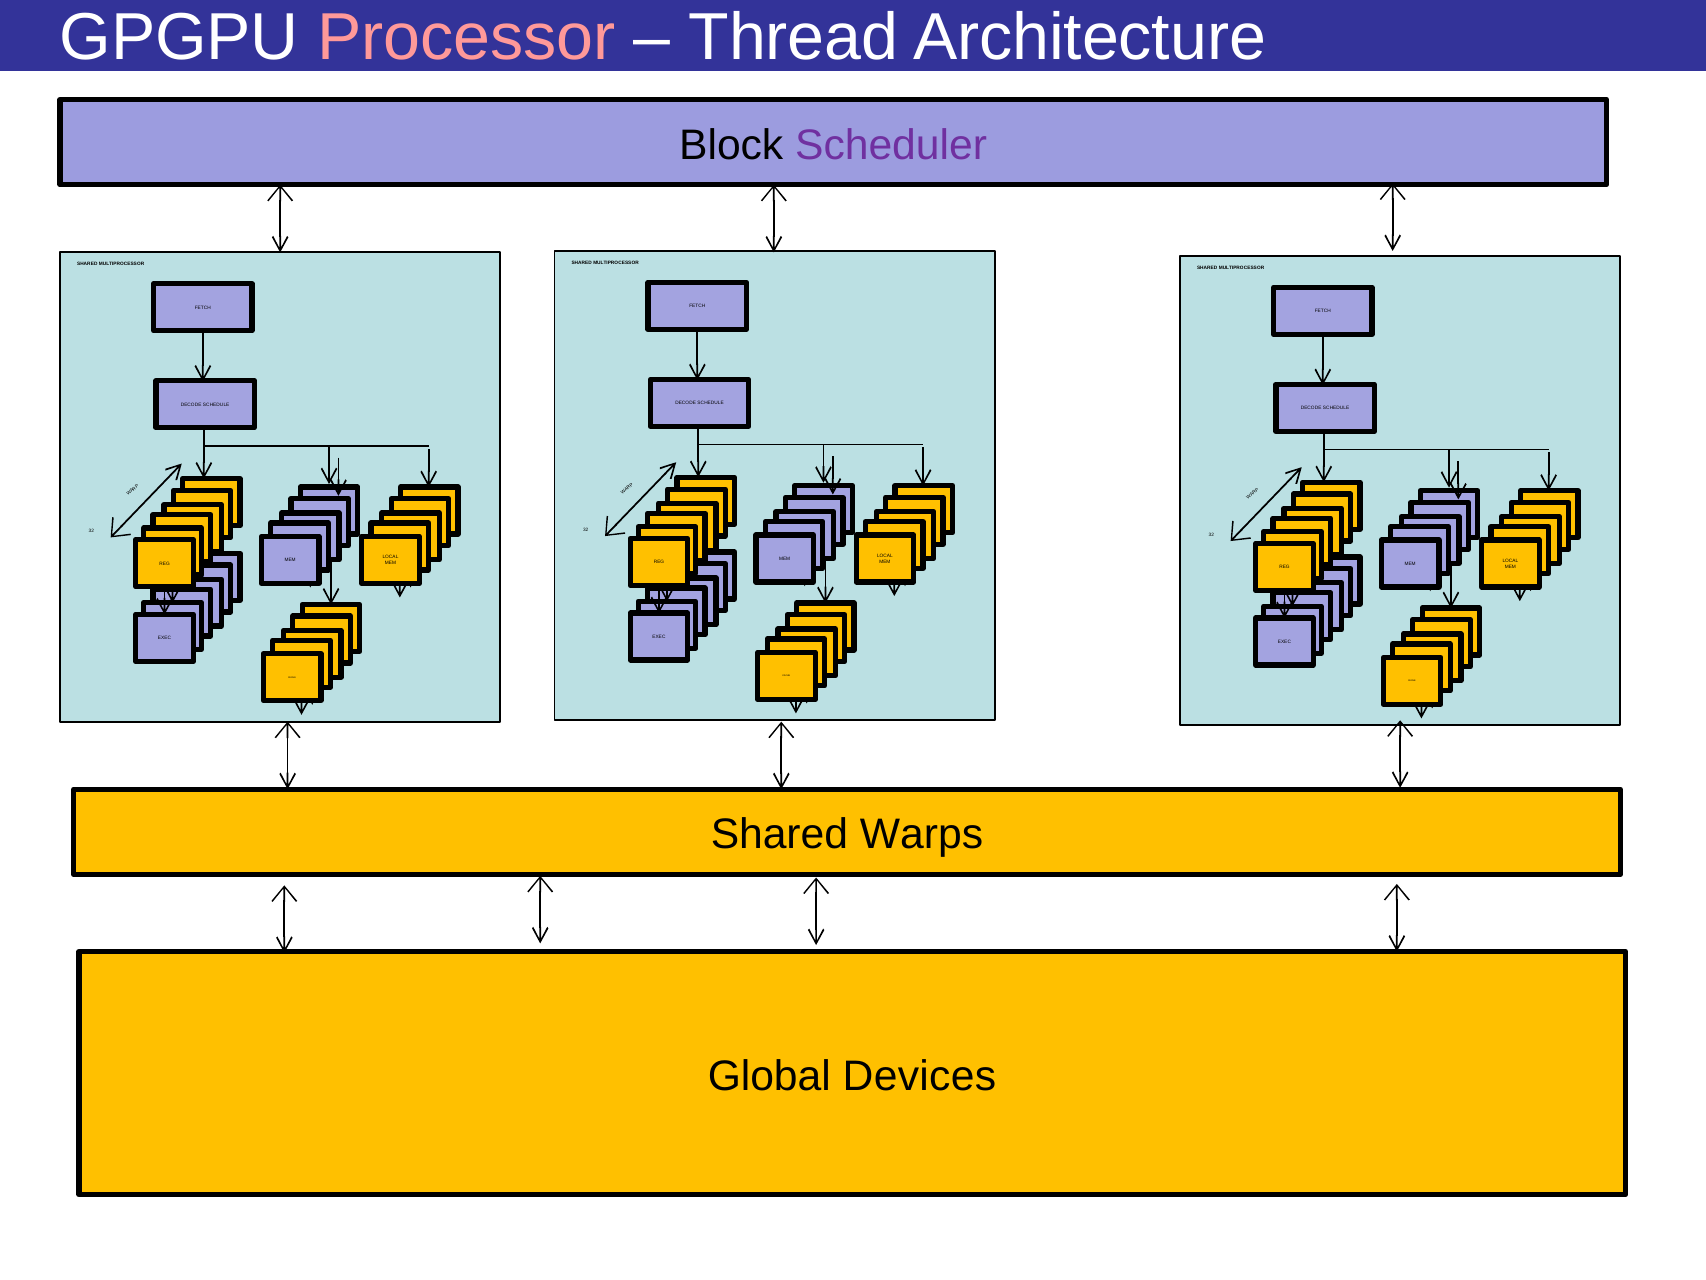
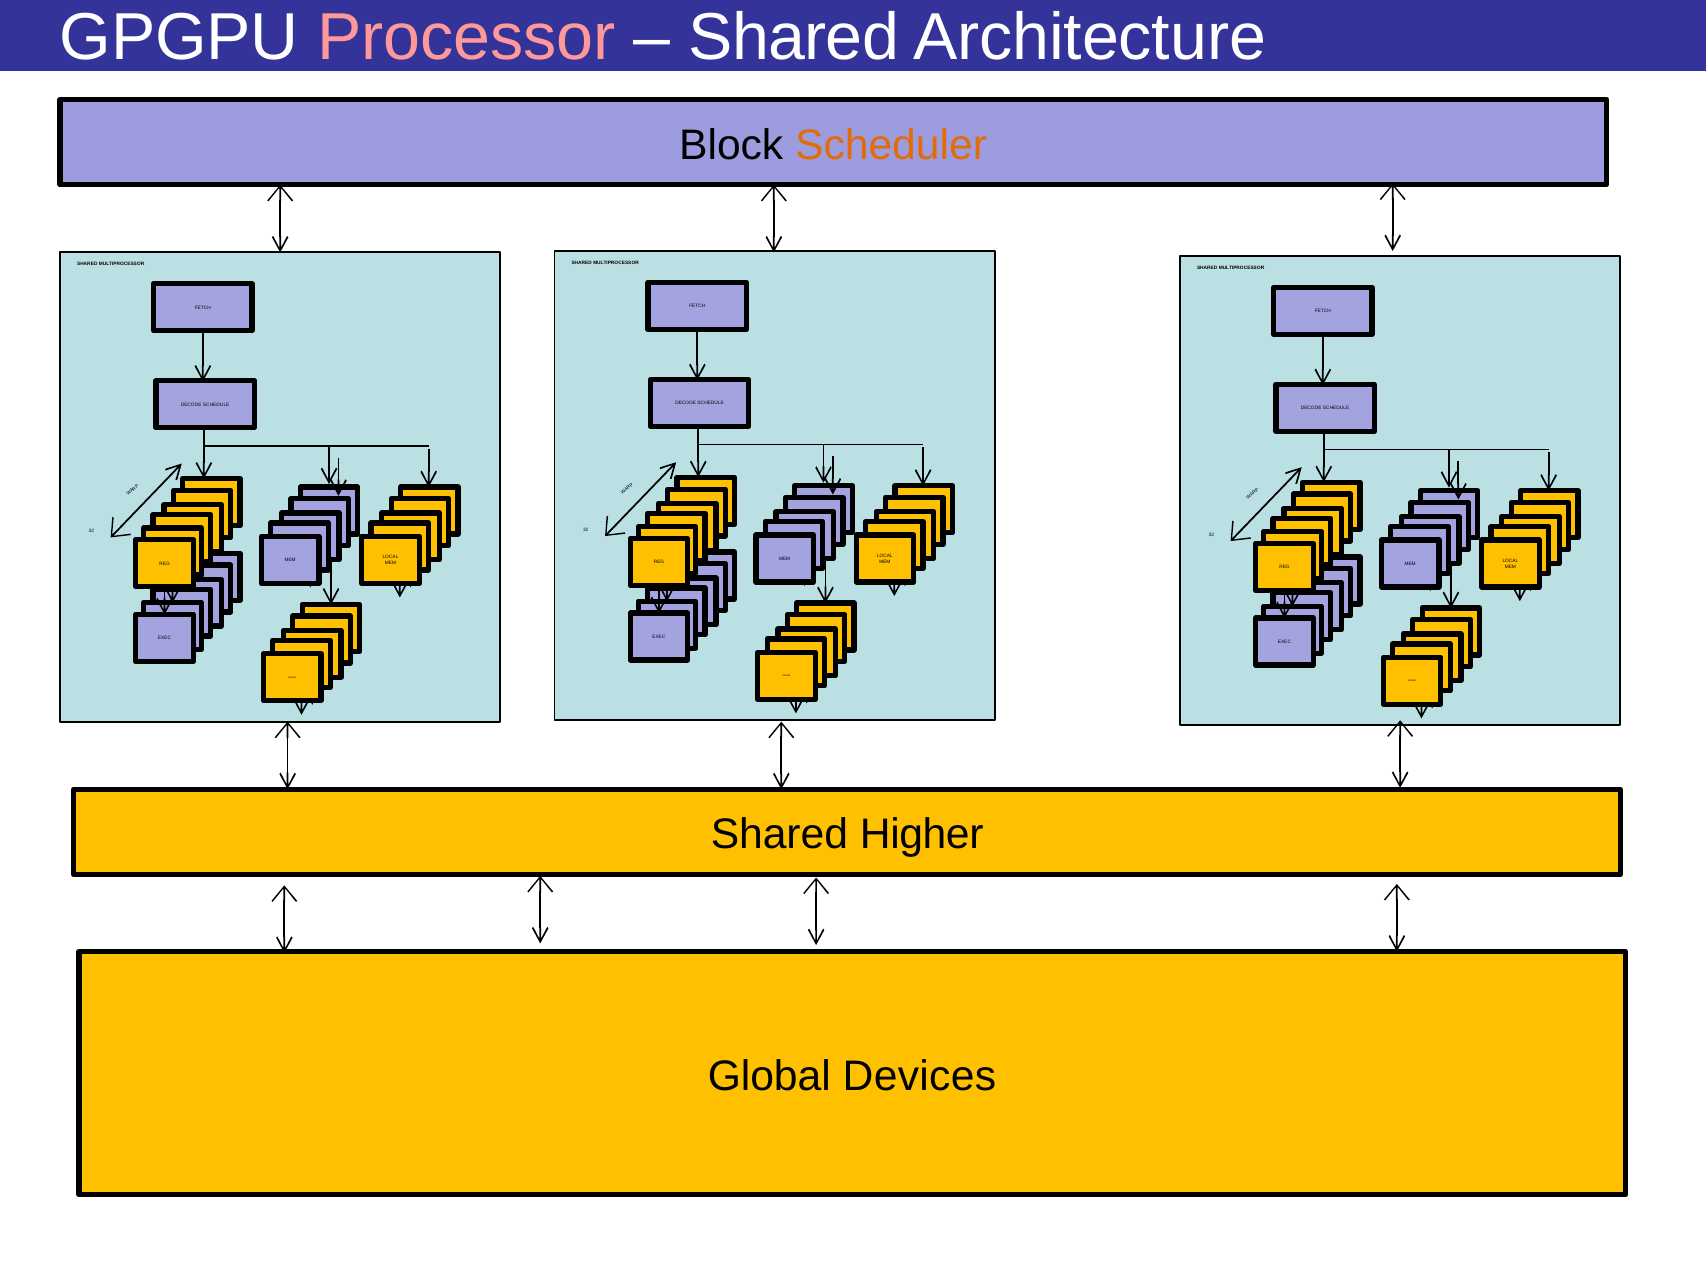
Thread: Thread -> Shared (794, 37)
Scheduler colour: purple -> orange (891, 145)
Warps: Warps -> Higher (922, 834)
